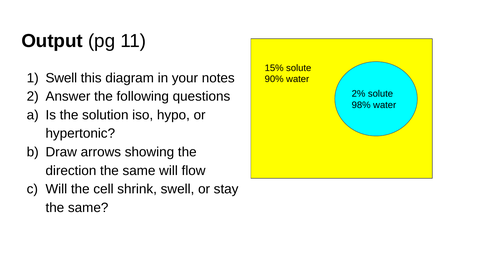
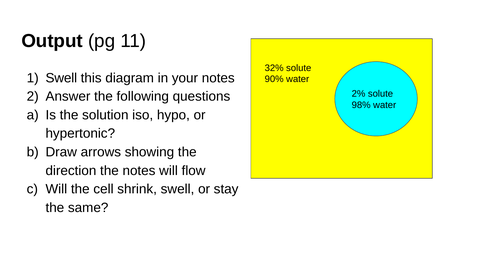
15%: 15% -> 32% (274, 68)
direction the same: same -> notes (139, 171)
